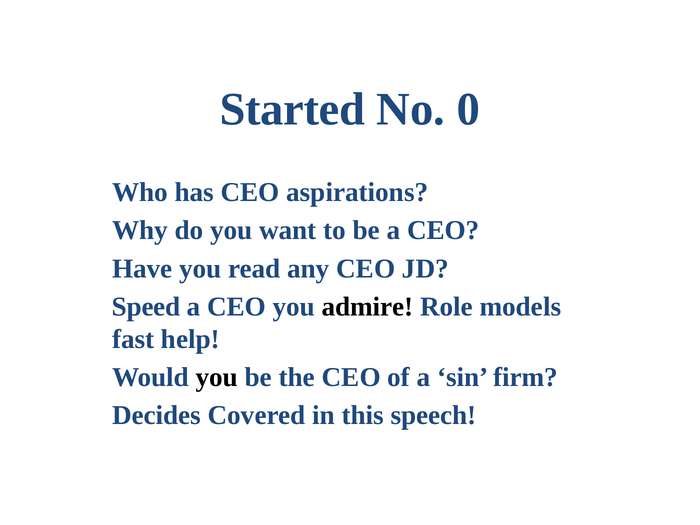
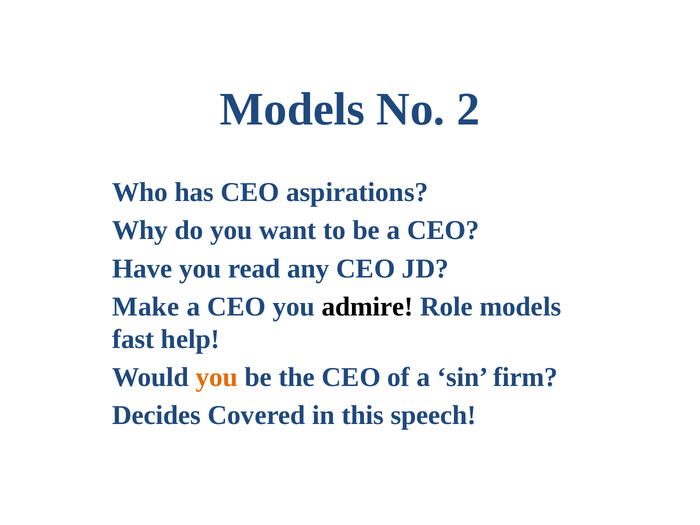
Started: Started -> Models (292, 110)
0: 0 -> 2 (468, 110)
Speed: Speed -> Make (146, 307)
you colour: black -> orange (217, 377)
